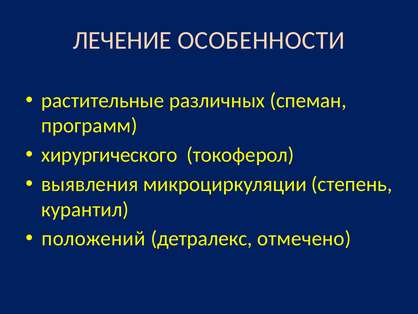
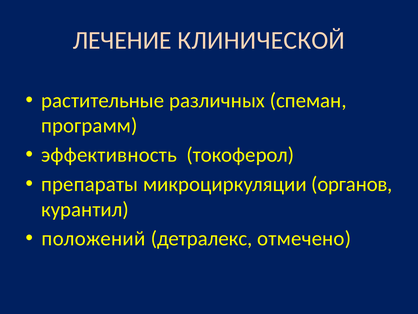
ОСОБЕННОСТИ: ОСОБЕННОСТИ -> КЛИНИЧЕСКОЙ (261, 40)
хирургического: хирургического -> эффективность (109, 155)
выявления: выявления -> препараты (90, 184)
степень: степень -> органов (352, 184)
